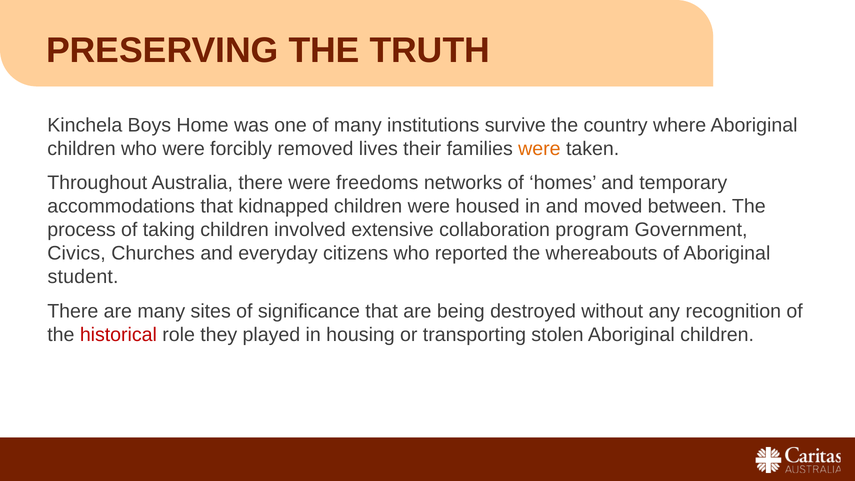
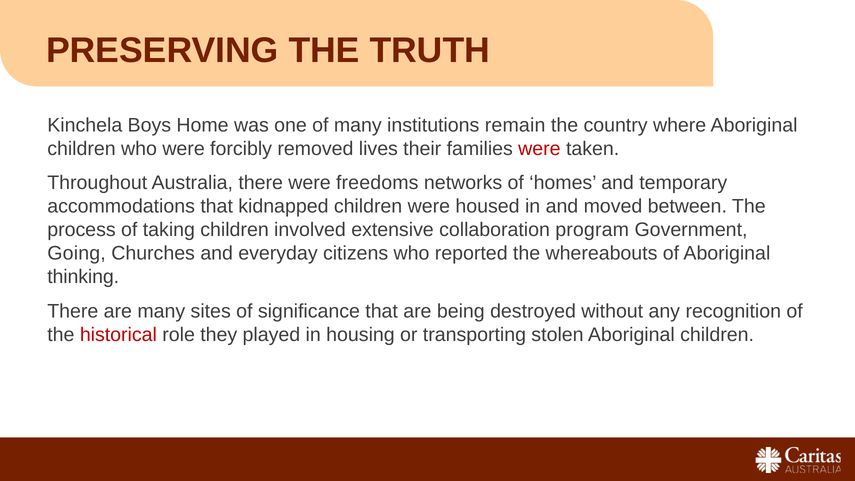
survive: survive -> remain (515, 125)
were colour: orange -> red (539, 149)
Civics: Civics -> Going (77, 253)
student: student -> thinking (83, 277)
